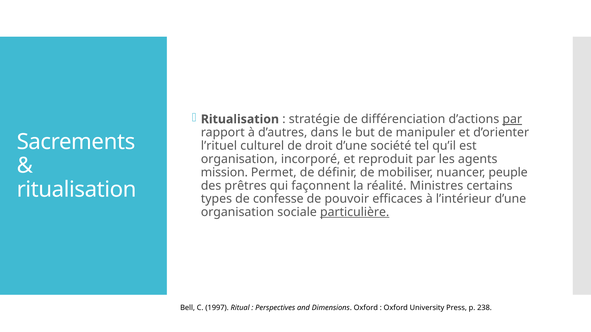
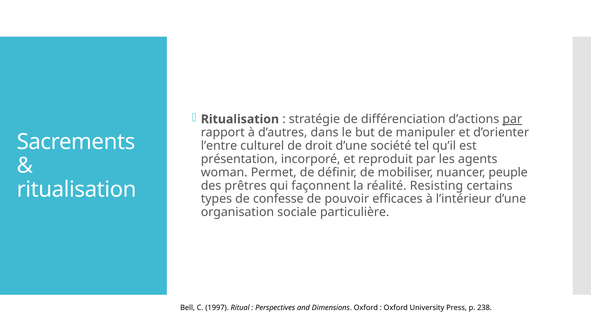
l’rituel: l’rituel -> l’entre (219, 146)
organisation: organisation -> présentation (239, 159)
mission: mission -> woman (224, 173)
Ministres: Ministres -> Resisting (436, 186)
particulière underline: present -> none (355, 212)
